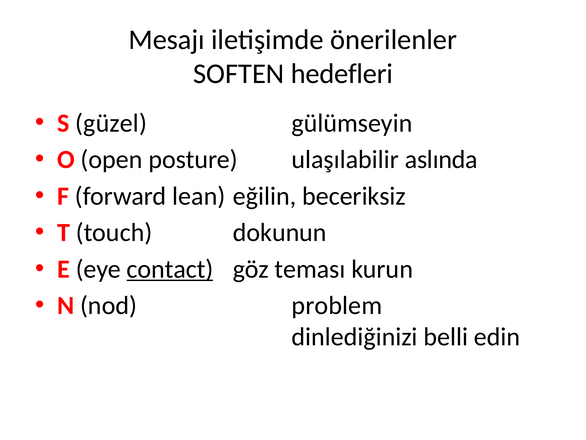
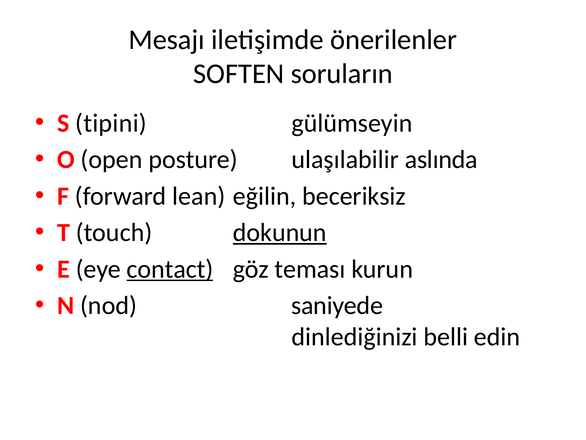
hedefleri: hedefleri -> soruların (342, 74)
güzel: güzel -> tipini (111, 123)
dokunun underline: none -> present (280, 232)
problem: problem -> saniyede (337, 305)
